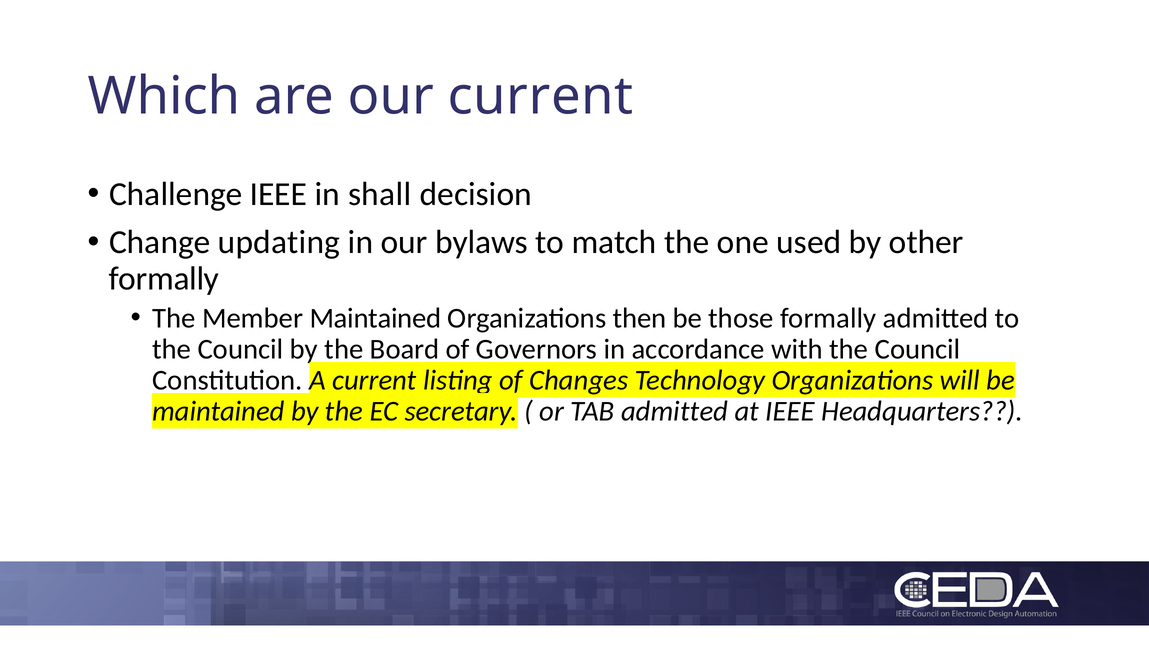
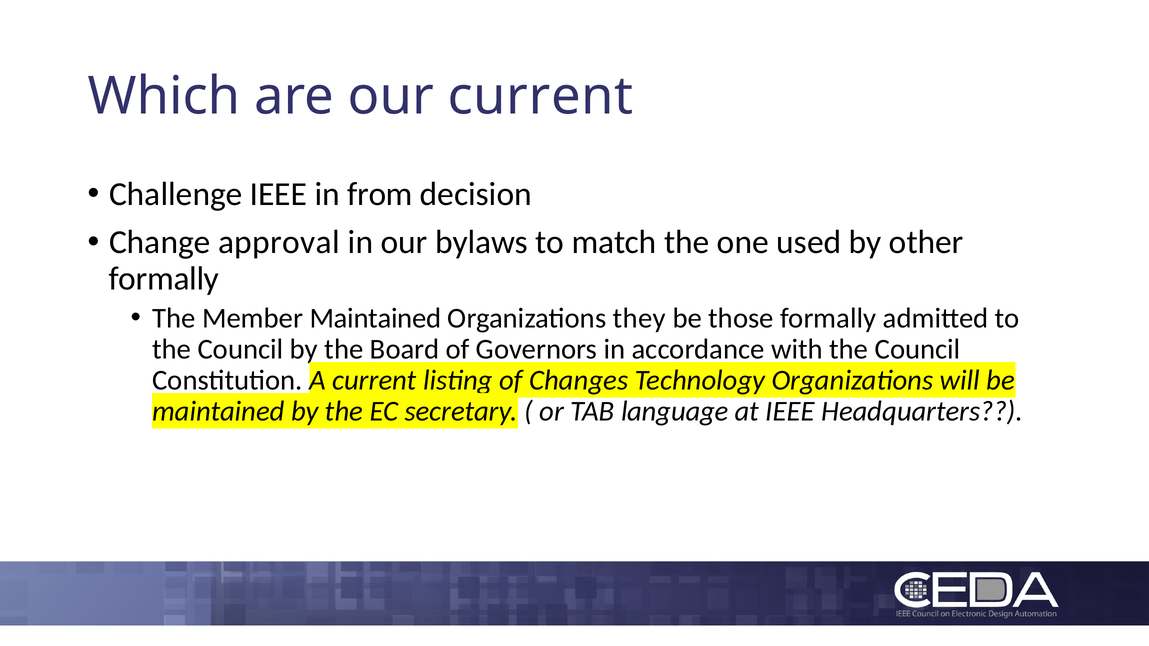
shall: shall -> from (380, 194)
updating: updating -> approval (279, 242)
then: then -> they (639, 318)
TAB admitted: admitted -> language (675, 411)
